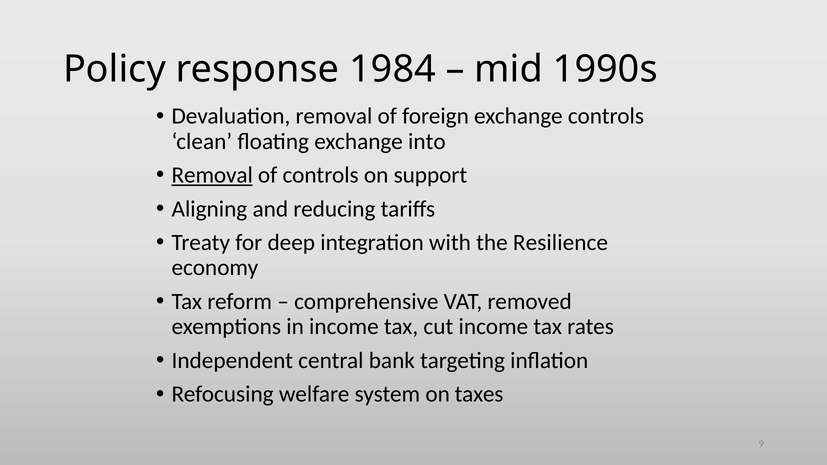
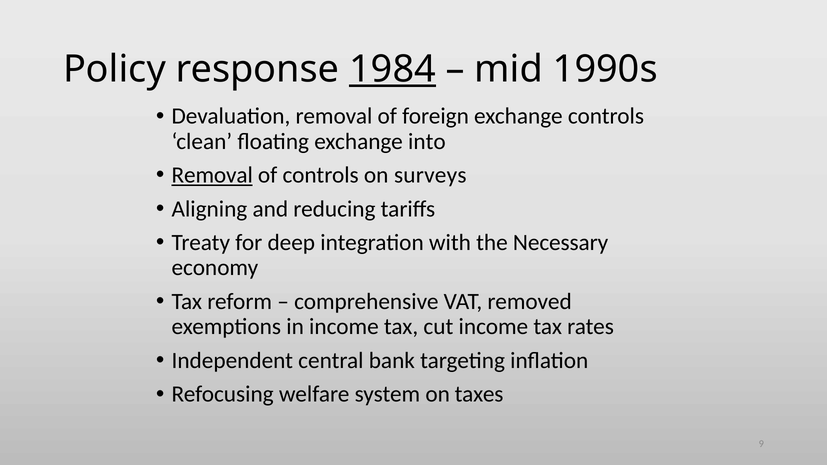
1984 underline: none -> present (393, 69)
support: support -> surveys (430, 175)
Resilience: Resilience -> Necessary (561, 243)
